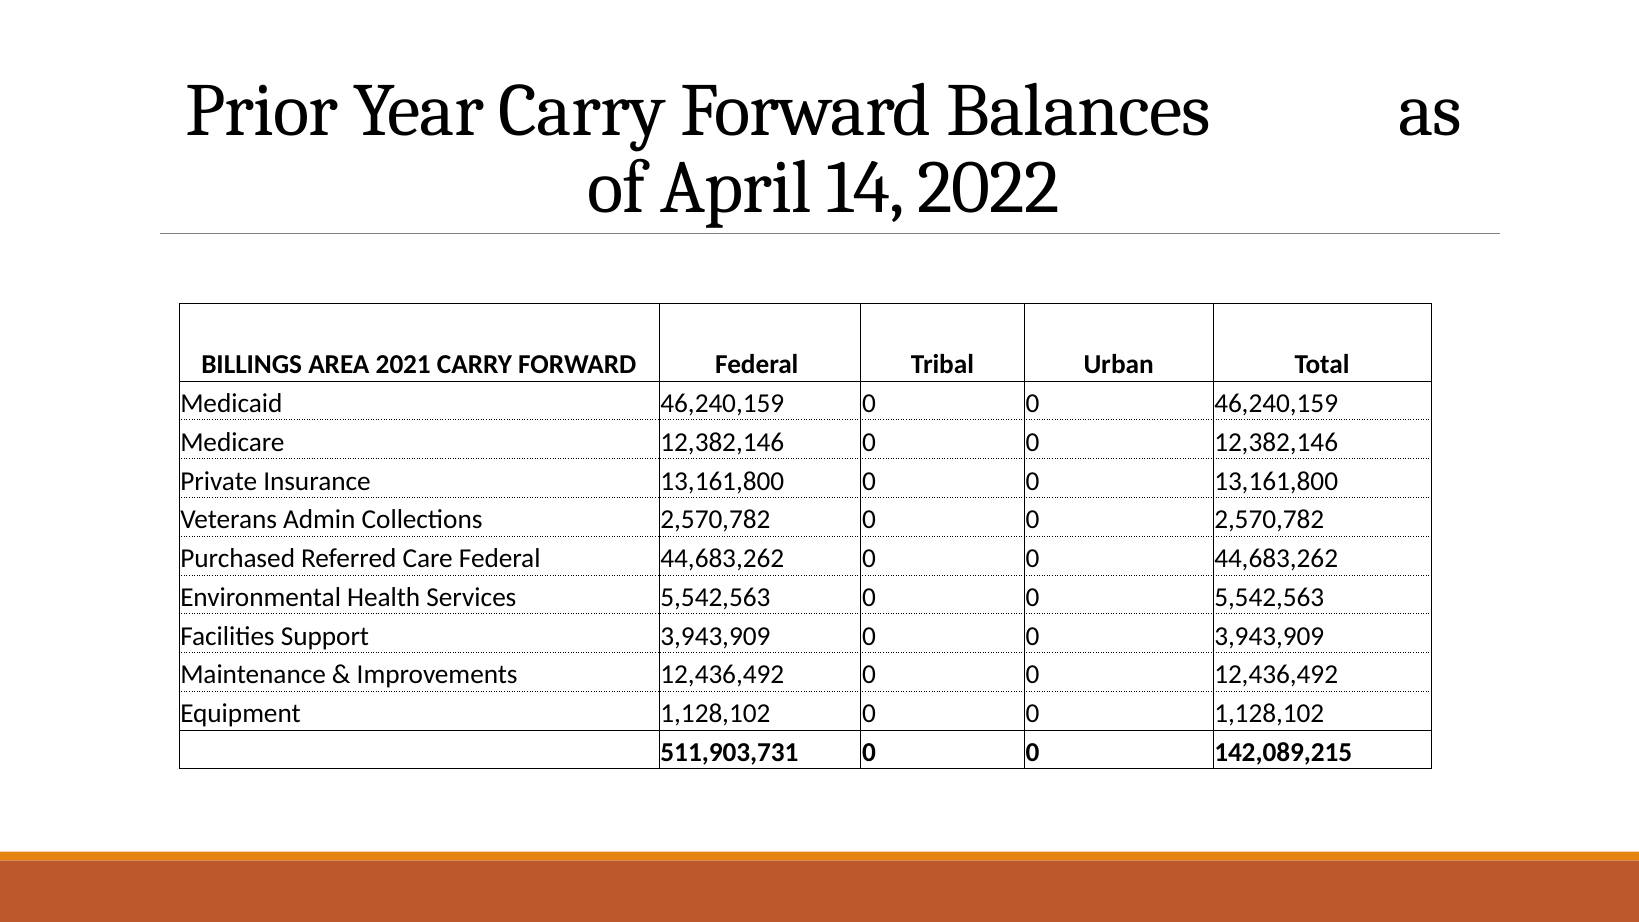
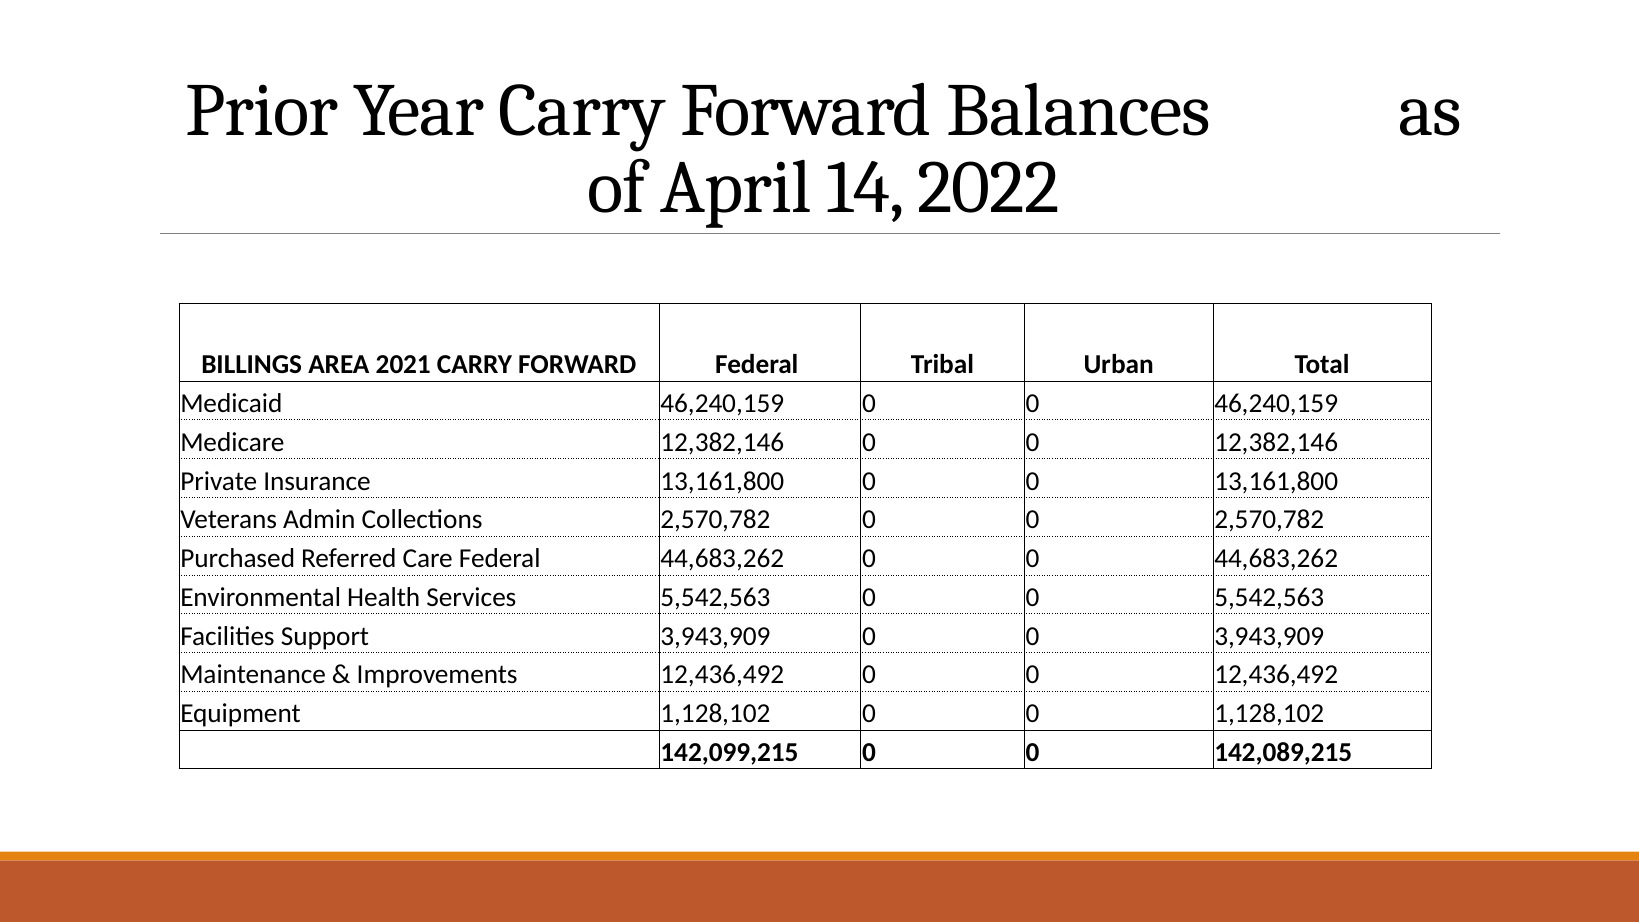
511,903,731: 511,903,731 -> 142,099,215 (729, 752)
